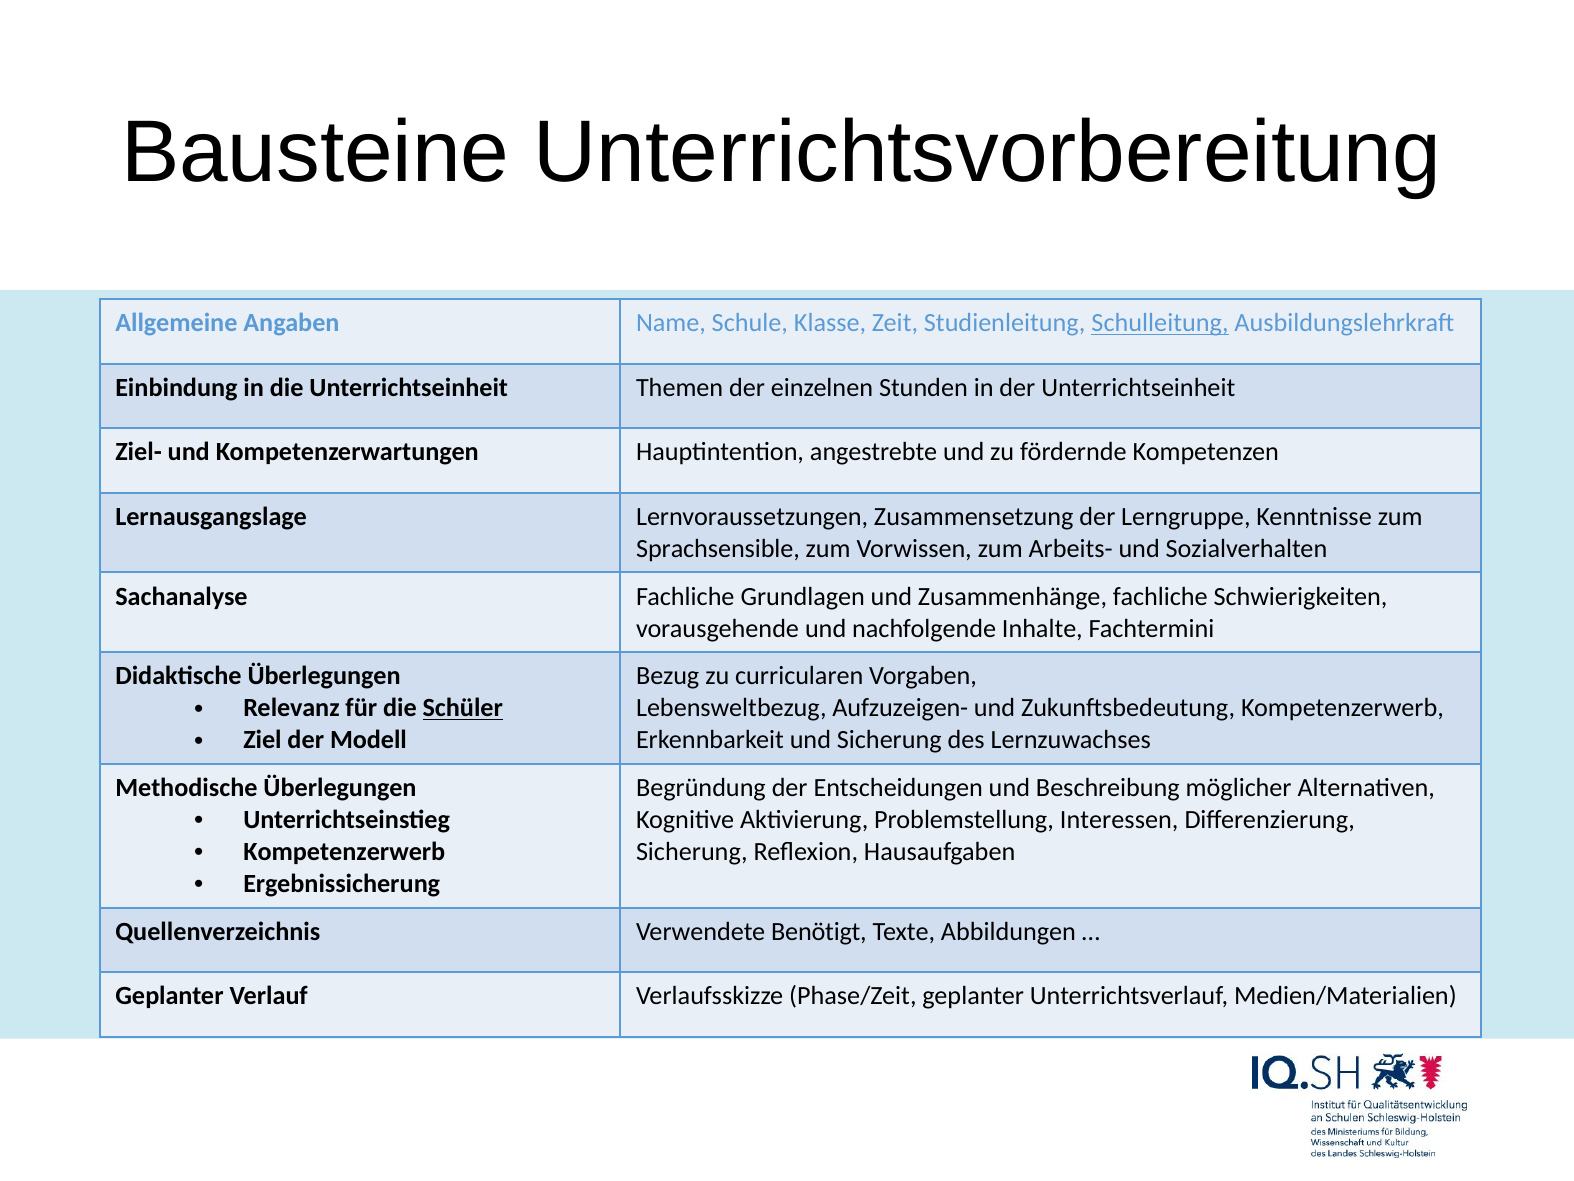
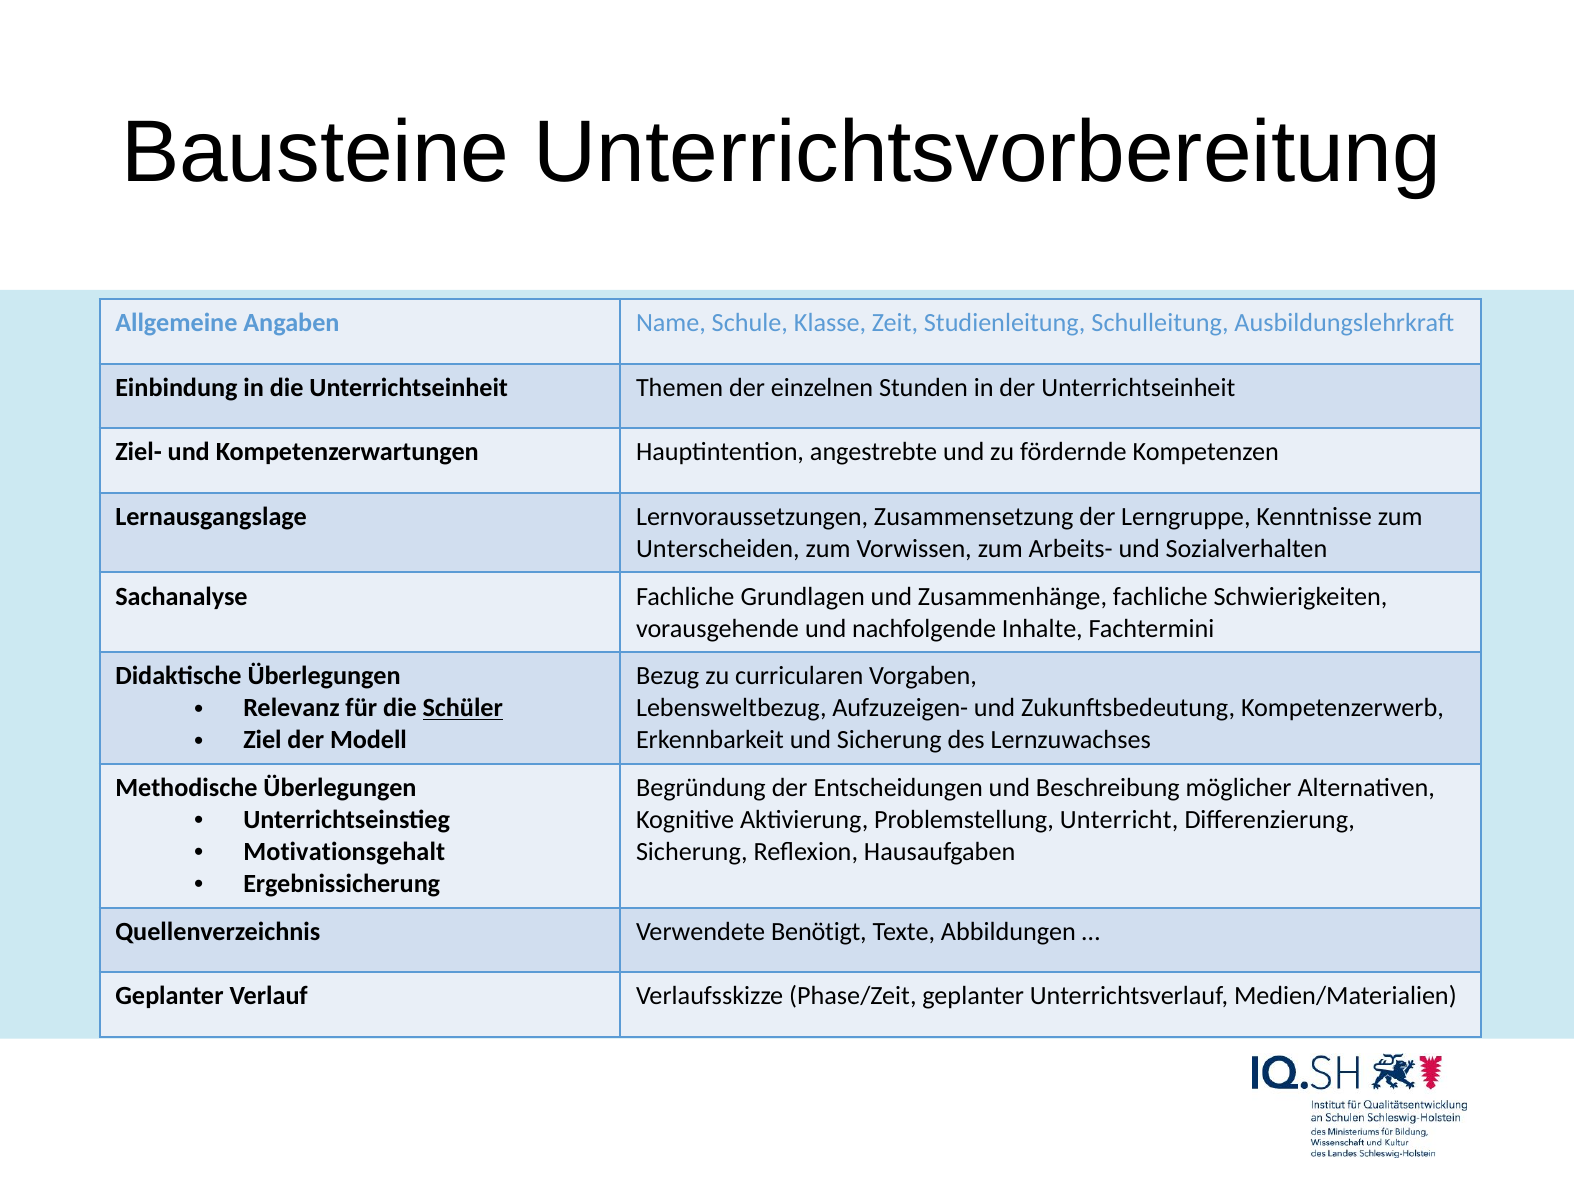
Schulleitung underline: present -> none (1160, 323)
Sprachsensible: Sprachsensible -> Unterscheiden (718, 549)
Interessen: Interessen -> Unterricht (1119, 820)
Kompetenzerwerb: Kompetenzerwerb -> Motivationsgehalt (344, 852)
